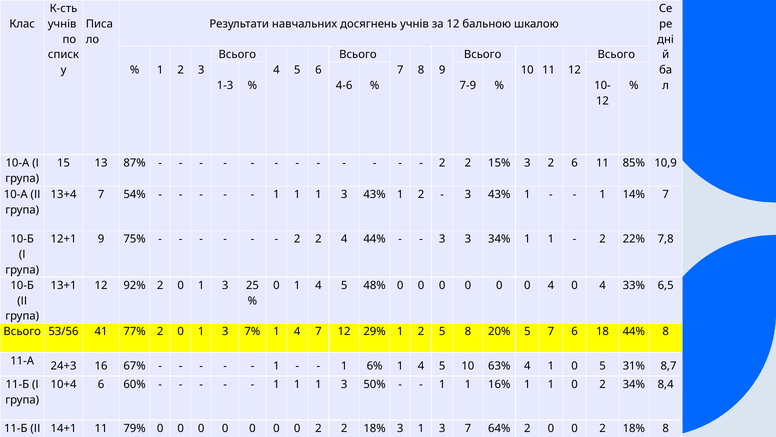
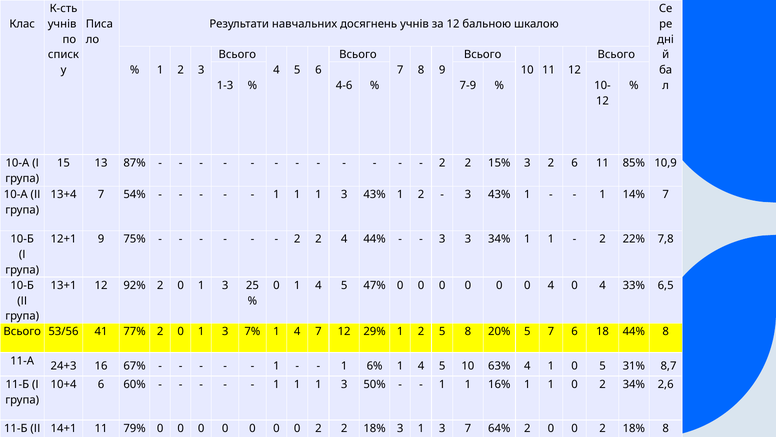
48%: 48% -> 47% (375, 285)
8,4: 8,4 -> 2,6 (666, 384)
